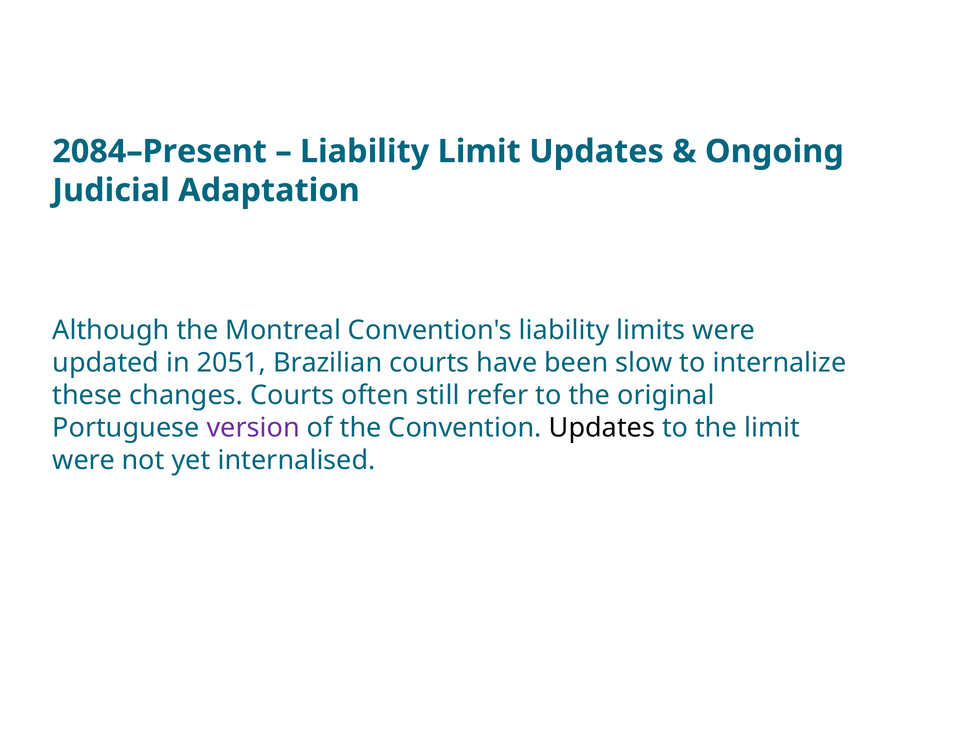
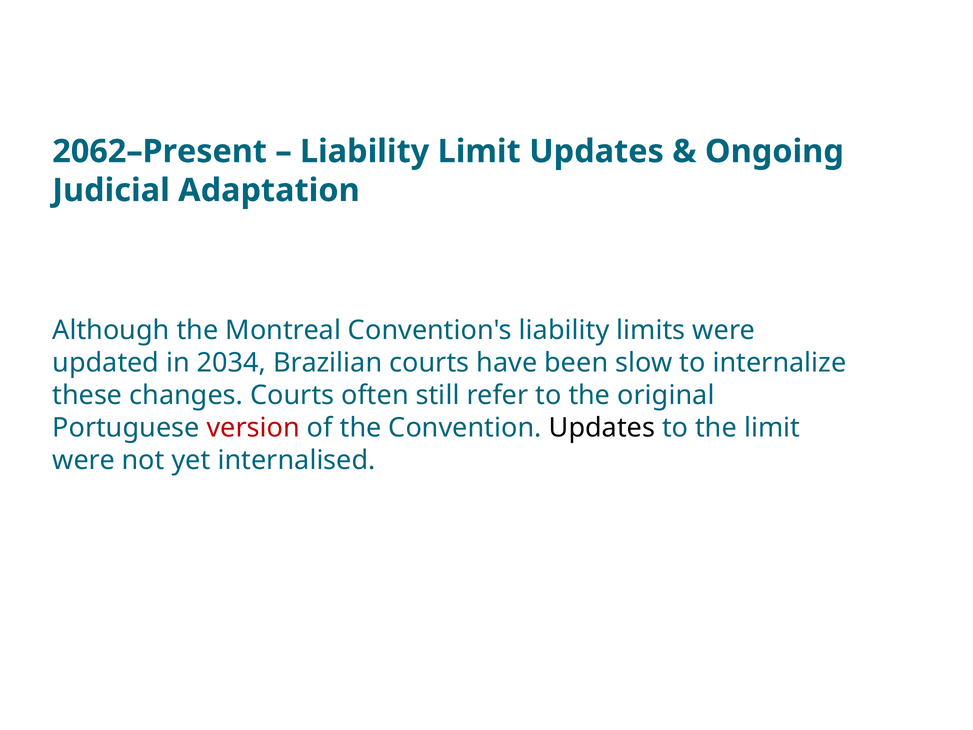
2084–Present: 2084–Present -> 2062–Present (160, 151)
2051: 2051 -> 2034 (232, 363)
version colour: purple -> red (253, 427)
